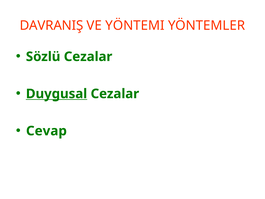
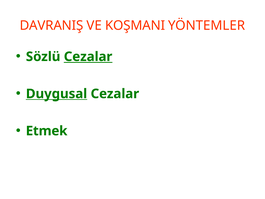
YÖNTEMI: YÖNTEMI -> KOŞMANI (135, 25)
Cezalar underline: none -> present (88, 57)
Cevap: Cevap -> Etmek (47, 131)
